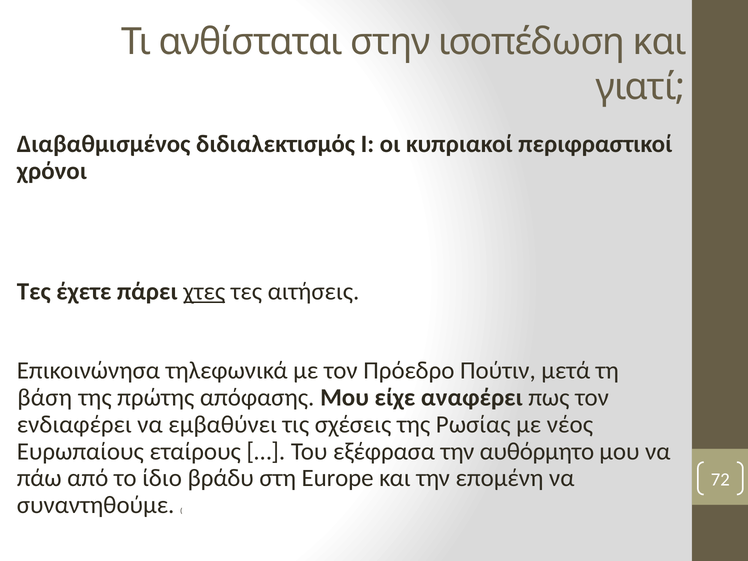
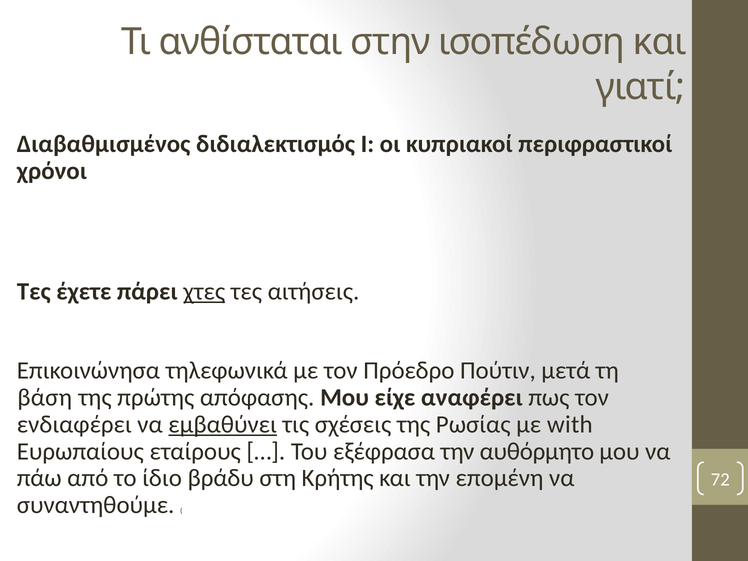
εμβαθύνει underline: none -> present (223, 424)
νέος: νέος -> with (570, 424)
Europe: Europe -> Κρήτης (338, 478)
